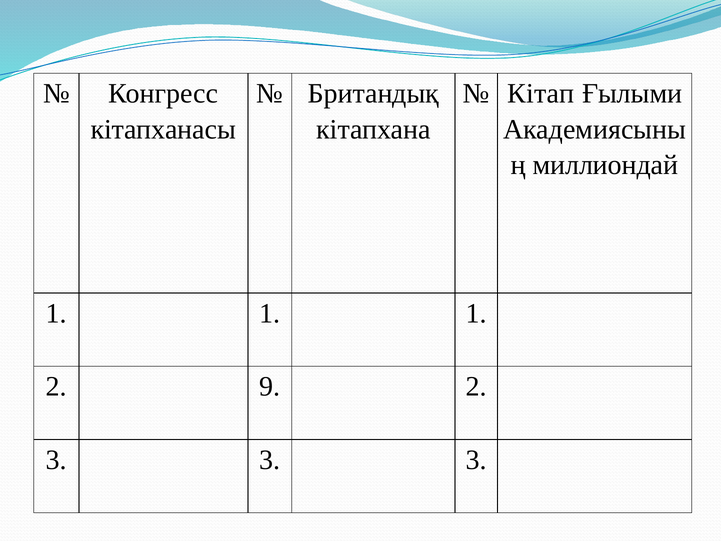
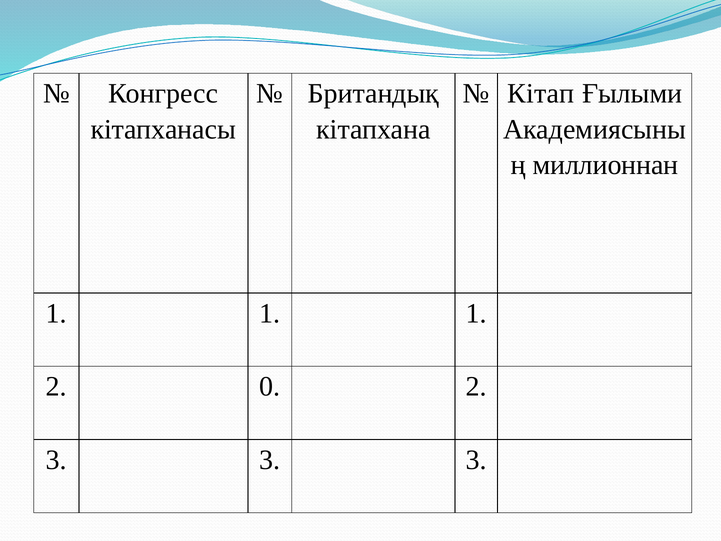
миллиондай: миллиондай -> миллионнан (605, 165)
9: 9 -> 0 (270, 387)
